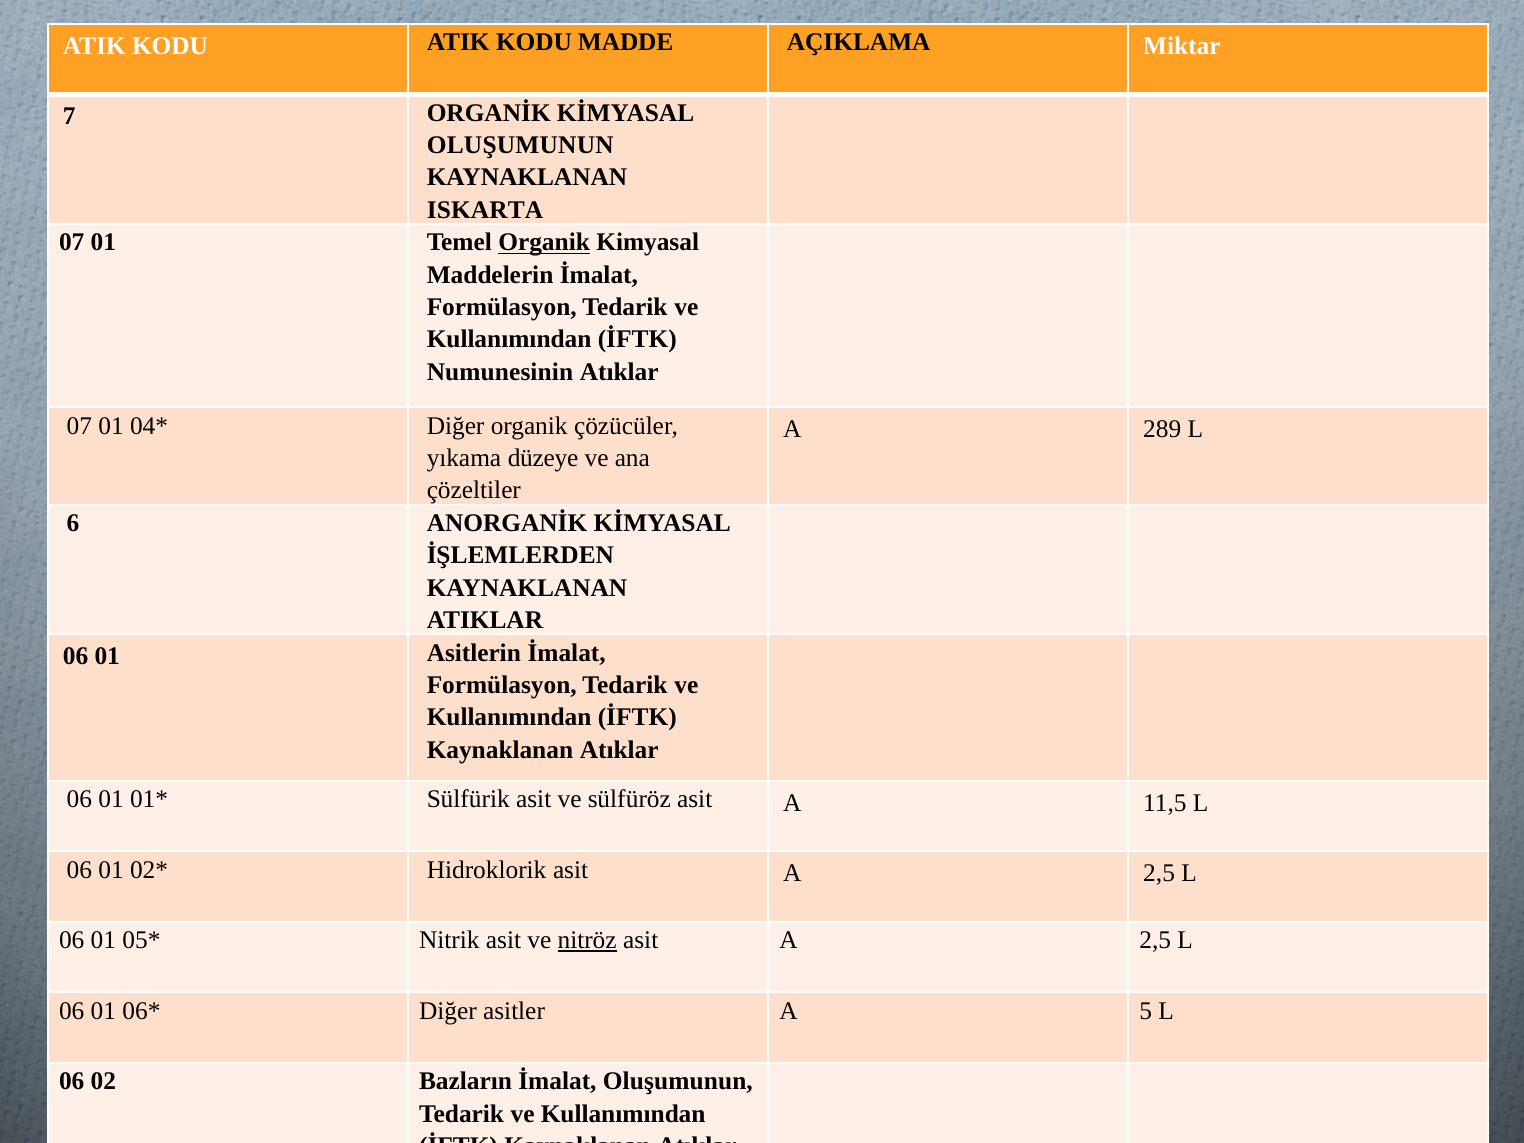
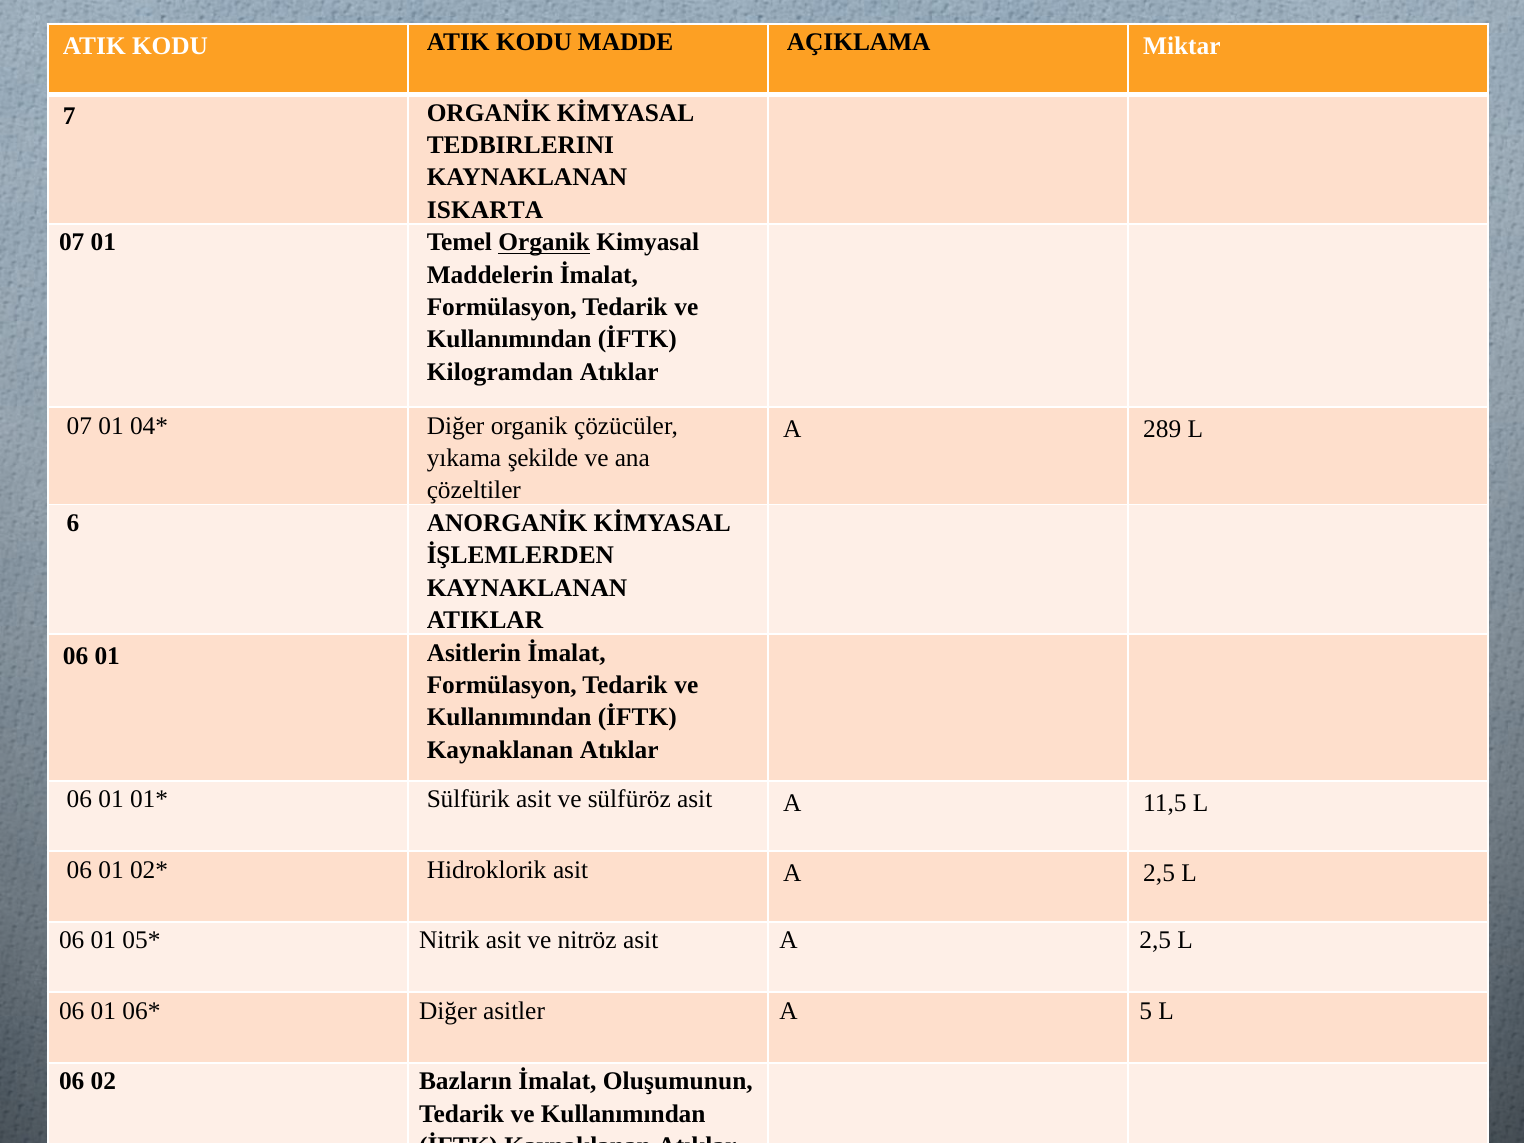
OLUŞUMUNUN: OLUŞUMUNUN -> TEDBIRLERINI (520, 145)
Numunesinin: Numunesinin -> Kilogramdan (500, 372)
düzeye: düzeye -> şekilde (543, 458)
nitröz underline: present -> none (587, 940)
